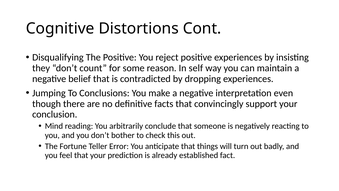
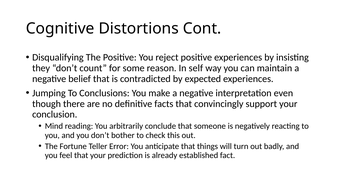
dropping: dropping -> expected (203, 79)
